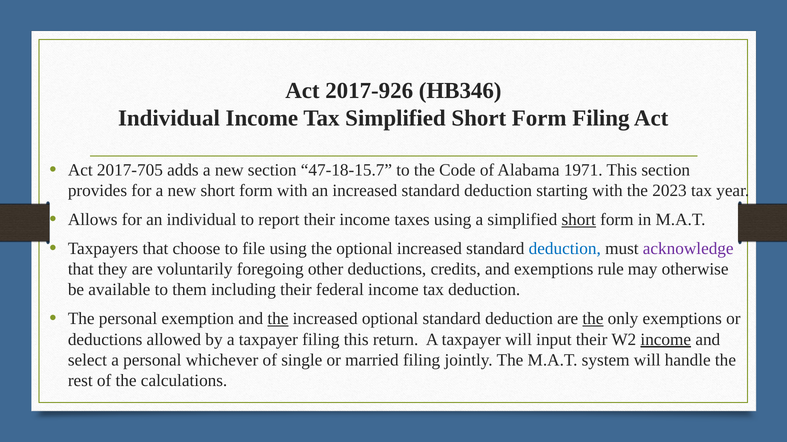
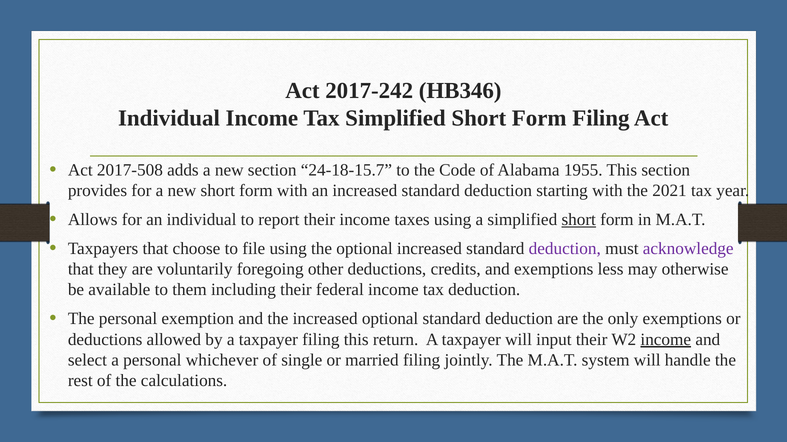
2017-926: 2017-926 -> 2017-242 (369, 91)
2017-705: 2017-705 -> 2017-508 (130, 170)
47-18-15.7: 47-18-15.7 -> 24-18-15.7 (346, 170)
1971: 1971 -> 1955 (583, 170)
2023: 2023 -> 2021 (670, 191)
deduction colour: blue -> purple (565, 249)
rule: rule -> less (611, 270)
the underline: present -> none (278, 319)
the underline: present -> none (593, 319)
